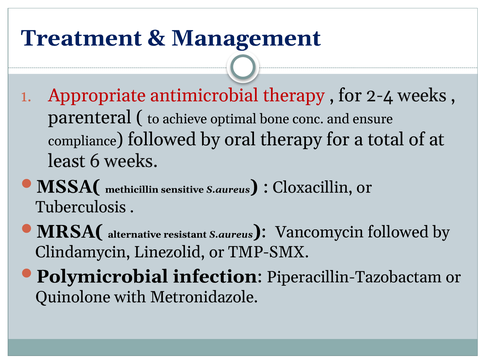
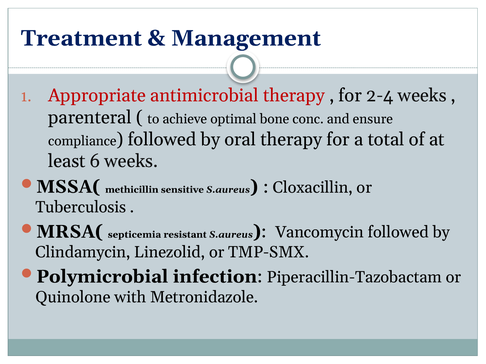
alternative: alternative -> septicemia (134, 235)
